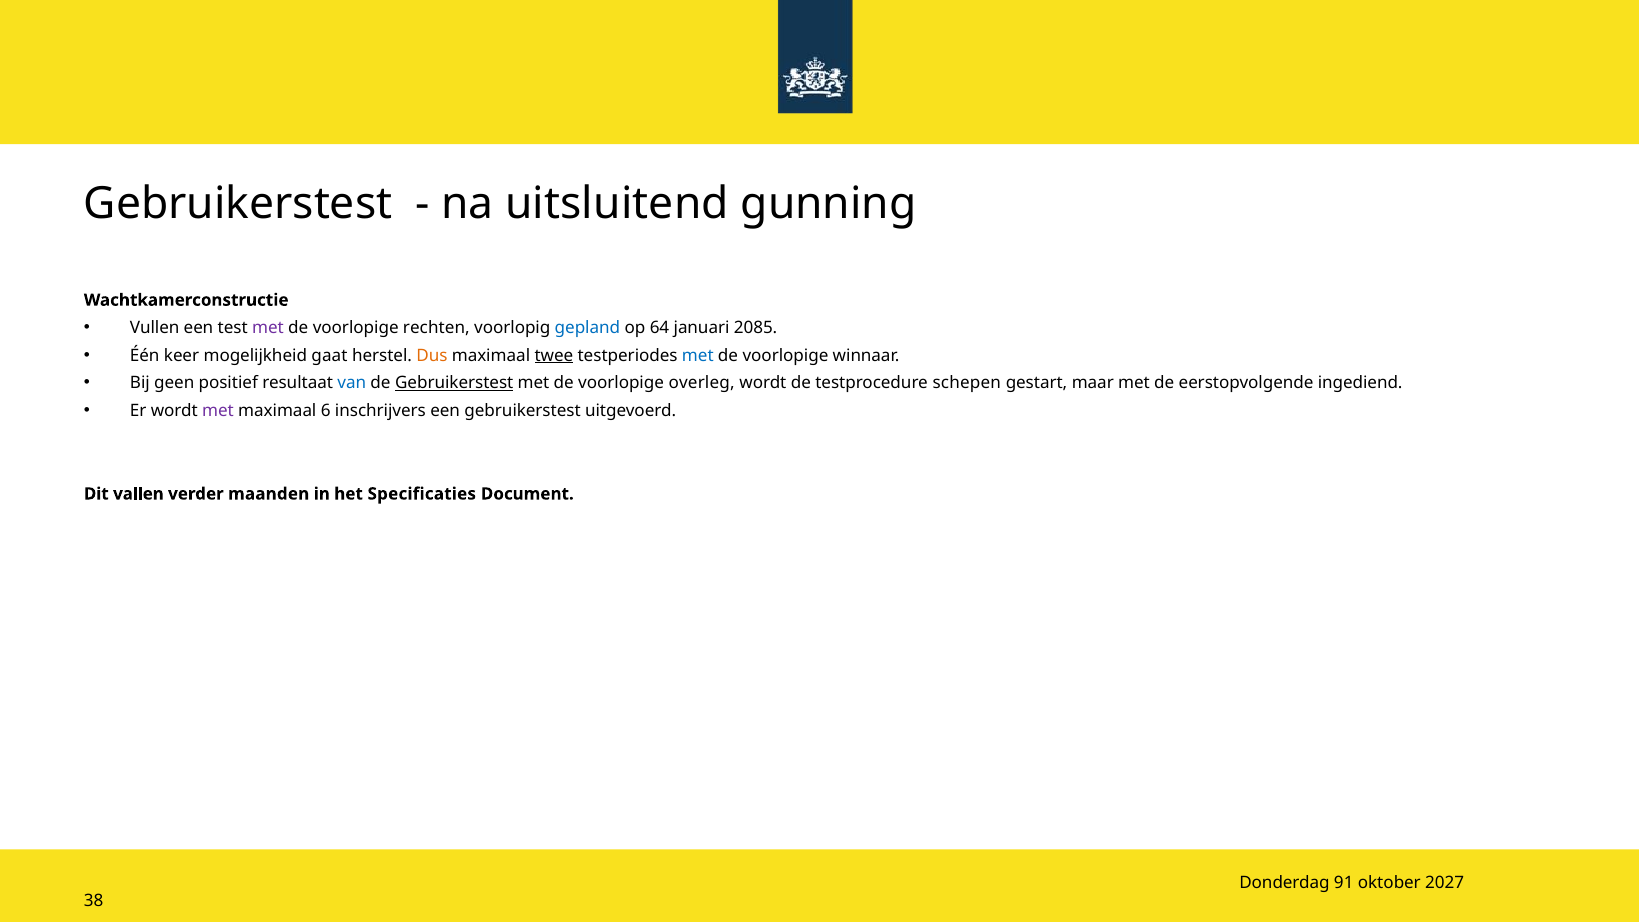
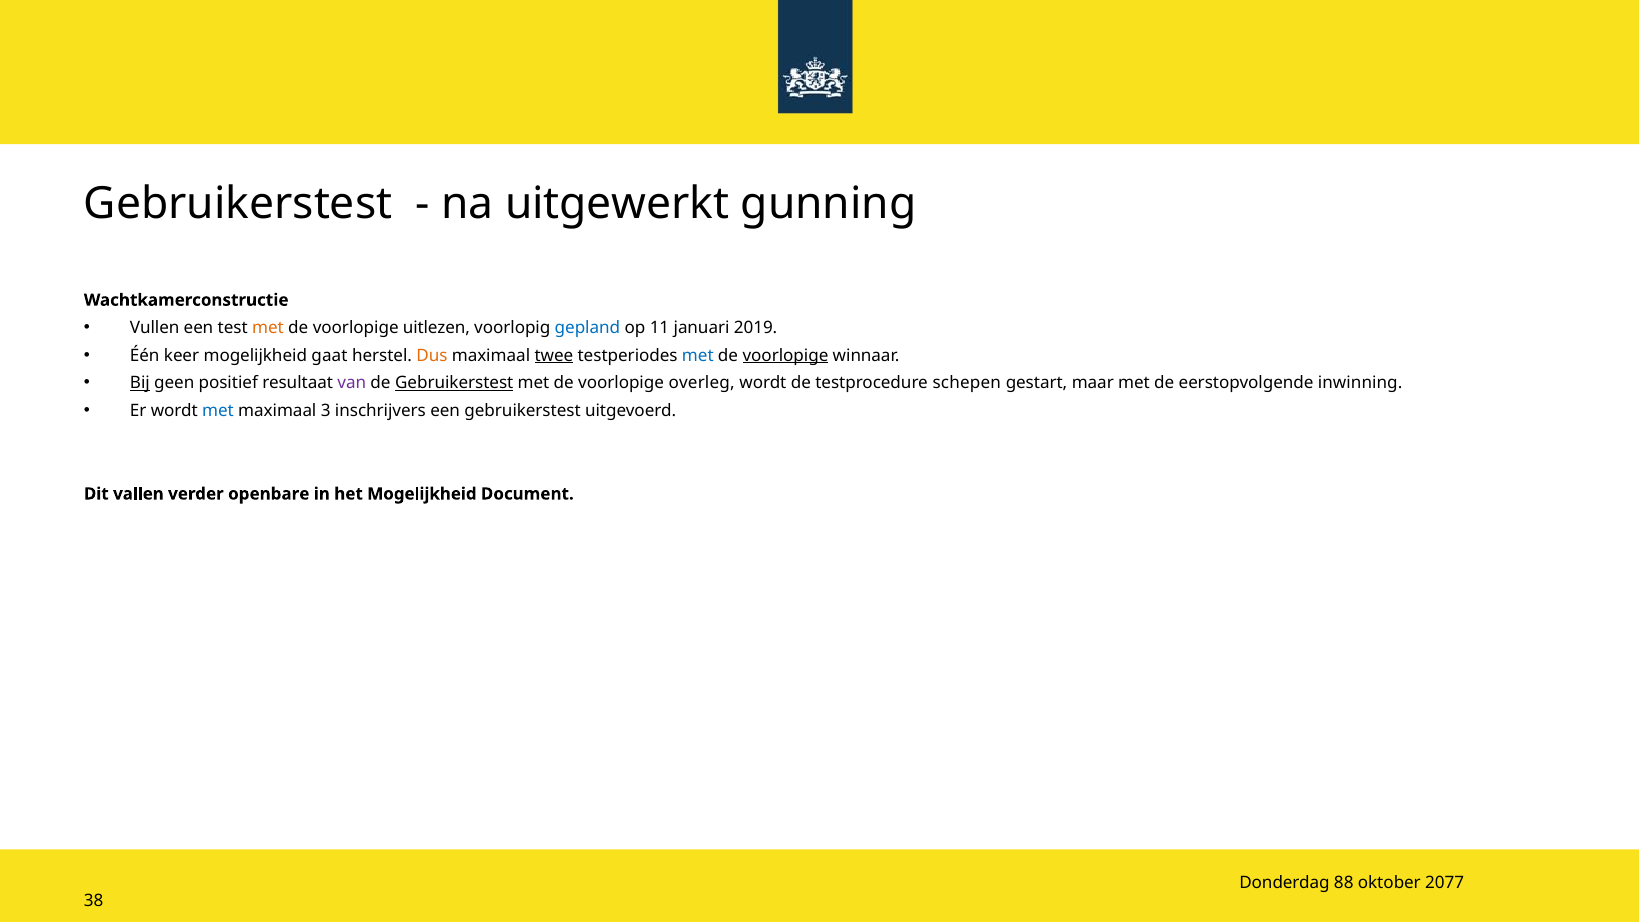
uitsluitend: uitsluitend -> uitgewerkt (617, 204)
met colour: purple -> orange (268, 328)
rechten: rechten -> uitlezen (436, 328)
64: 64 -> 11 (660, 328)
2085: 2085 -> 2019 (756, 328)
voorlopige underline: none -> present (785, 355)
Bij underline: none -> present (140, 383)
van colour: blue -> purple (352, 383)
ingediend: ingediend -> inwinning (1360, 383)
met colour: purple -> blue (218, 411)
6: 6 -> 3 (326, 411)
maanden: maanden -> openbare (269, 494)
het Specificaties: Specificaties -> Mogelijkheid (422, 494)
91: 91 -> 88 (1344, 883)
2027: 2027 -> 2077 (1445, 883)
